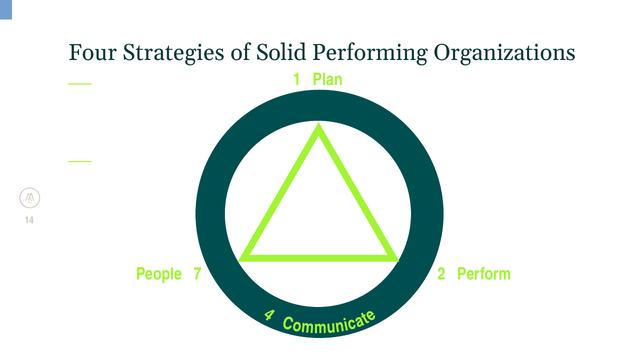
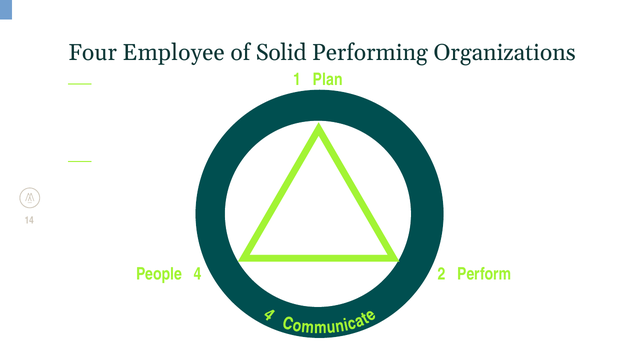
Strategies: Strategies -> Employee (174, 52)
7: 7 -> 4 (198, 274)
